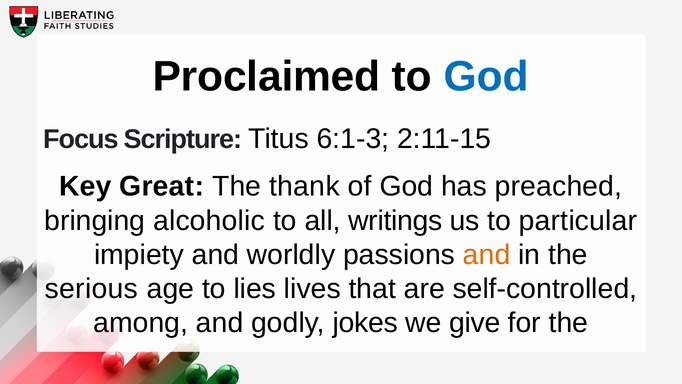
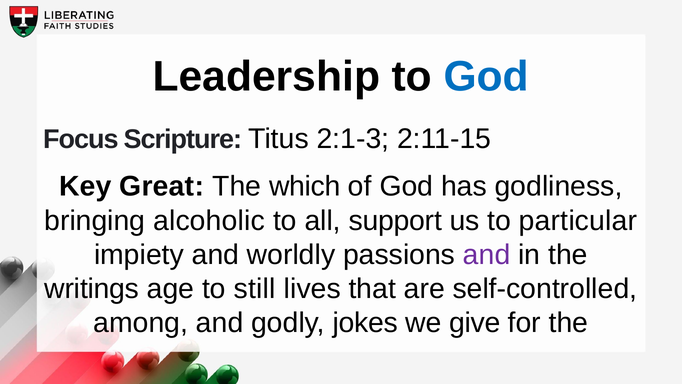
Proclaimed: Proclaimed -> Leadership (266, 77)
6:1-3: 6:1-3 -> 2:1-3 (353, 139)
thank: thank -> which (305, 186)
preached: preached -> godliness (559, 186)
writings: writings -> support (395, 220)
and colour: orange -> purple (487, 255)
serious: serious -> writings (92, 289)
lies: lies -> still (255, 289)
